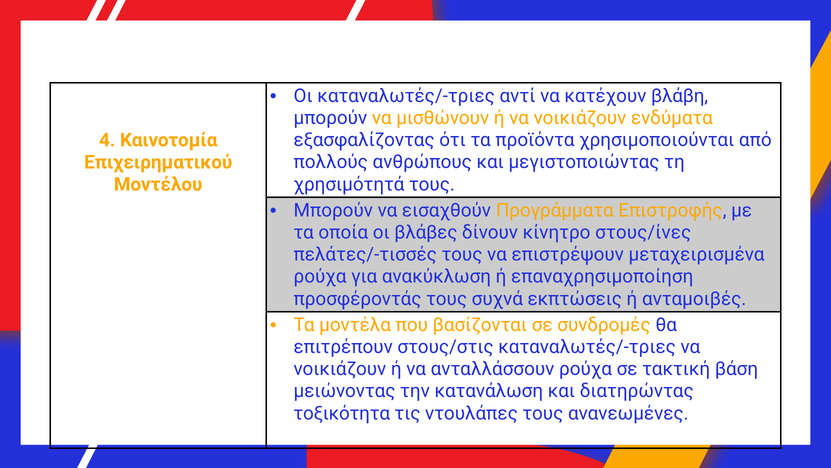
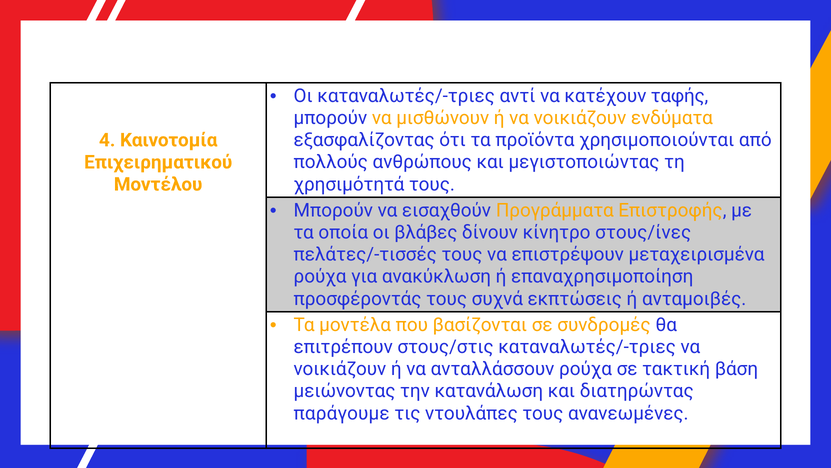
βλάβη: βλάβη -> ταφής (679, 96)
τοξικότητα: τοξικότητα -> παράγουμε (342, 413)
